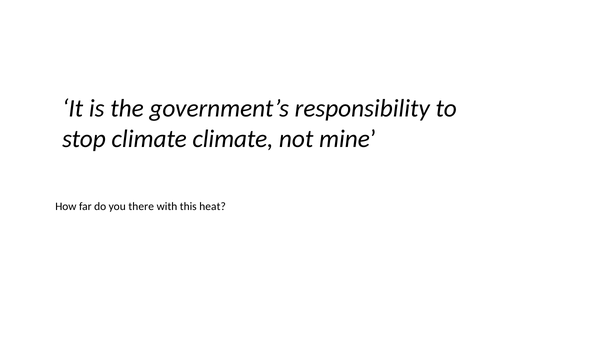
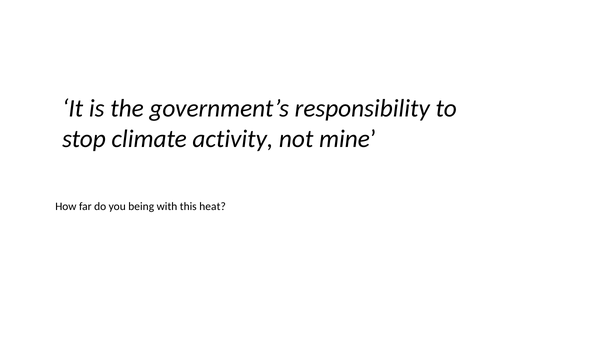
climate climate: climate -> activity (233, 139)
there: there -> being (141, 207)
